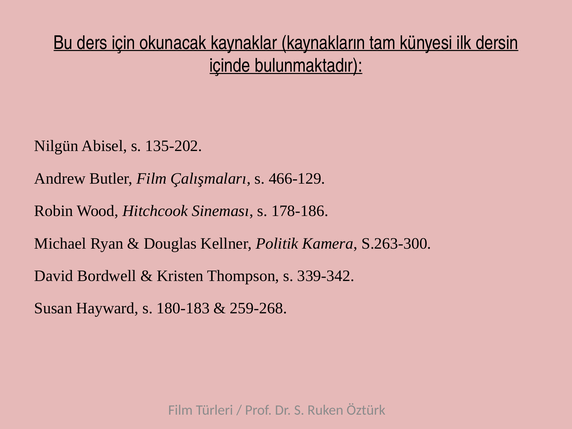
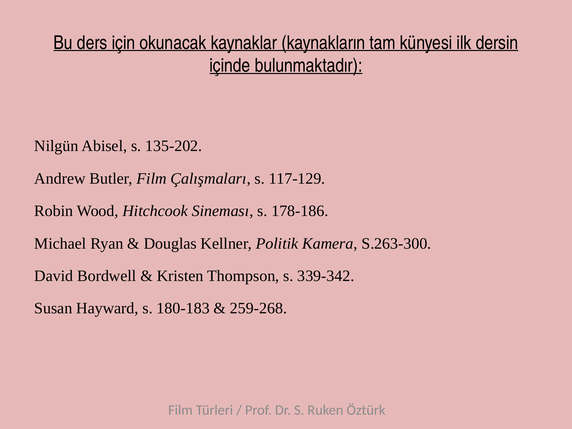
466-129: 466-129 -> 117-129 (297, 179)
